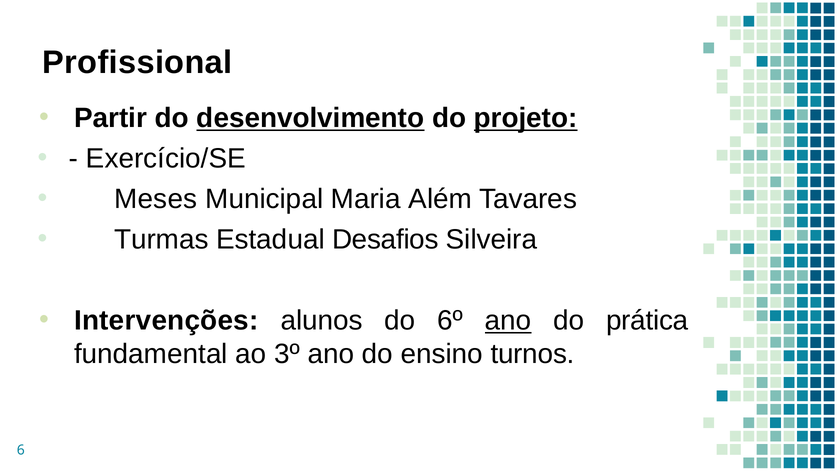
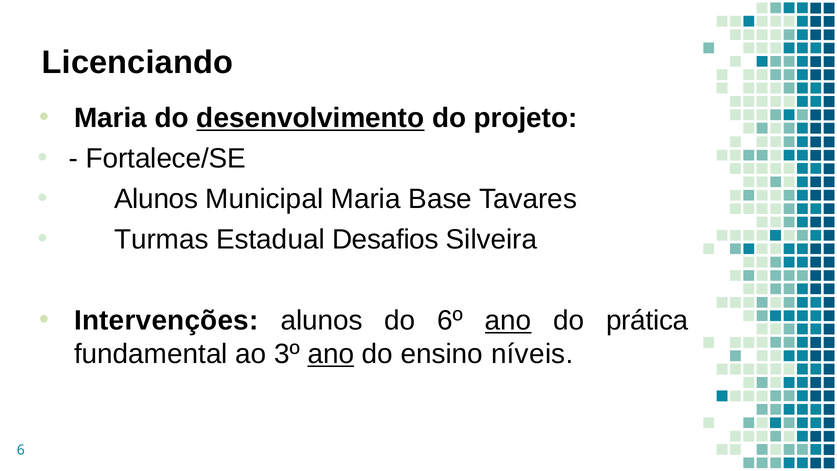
Profissional: Profissional -> Licenciando (137, 62)
Partir: Partir -> Maria (111, 118)
projeto underline: present -> none (526, 118)
Exercício/SE: Exercício/SE -> Fortalece/SE (166, 159)
Meses: Meses -> Alunos (156, 199)
Além: Além -> Base (440, 199)
ano underline: none -> present (331, 354)
turnos: turnos -> níveis (532, 354)
